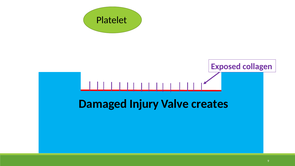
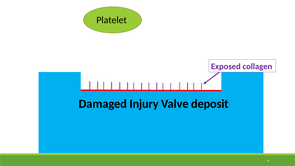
creates: creates -> deposit (210, 104)
